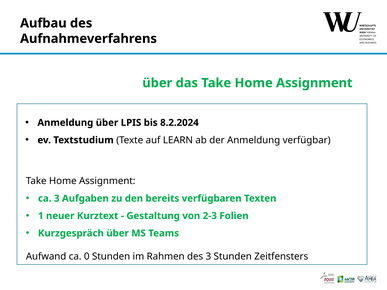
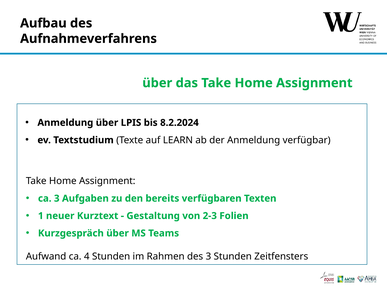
0: 0 -> 4 (87, 257)
